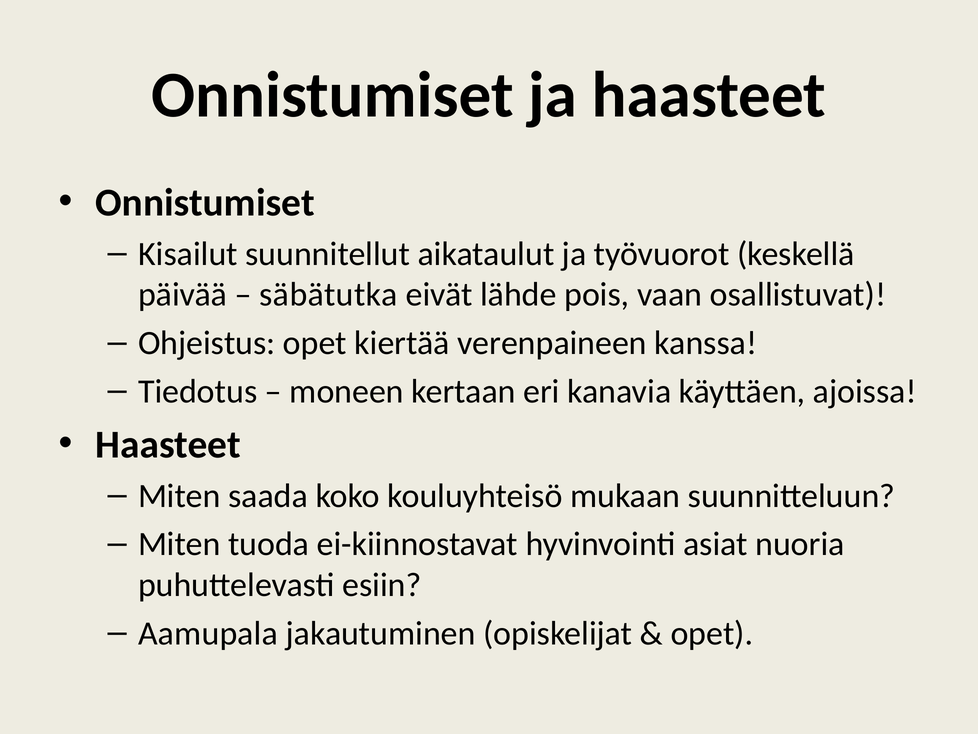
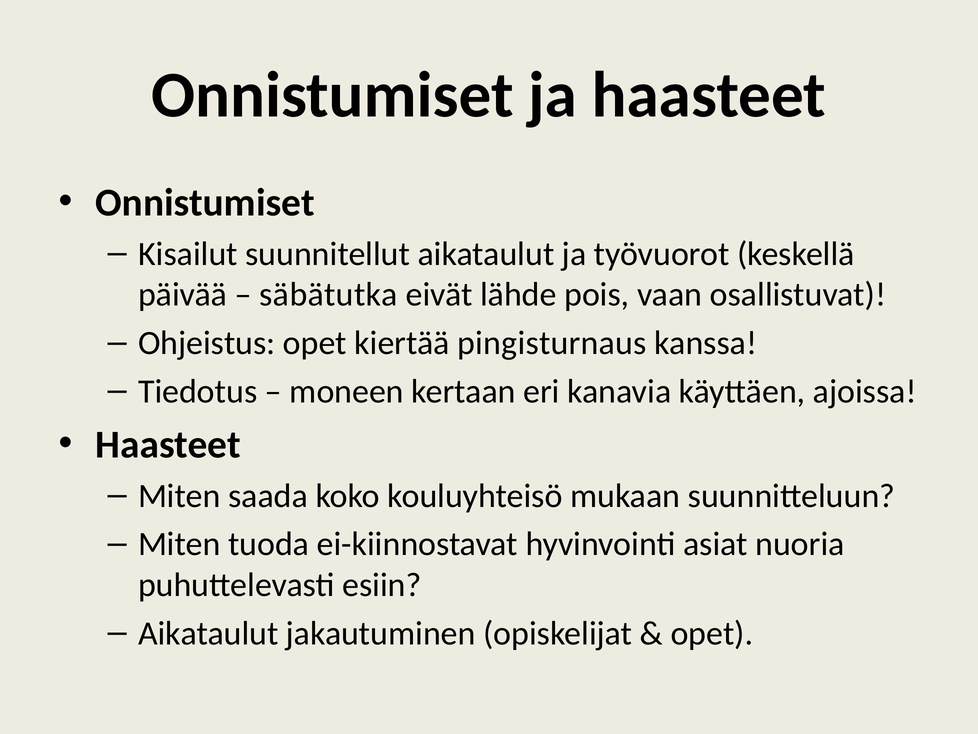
verenpaineen: verenpaineen -> pingisturnaus (552, 343)
Aamupala: Aamupala -> Aikataulut (208, 633)
